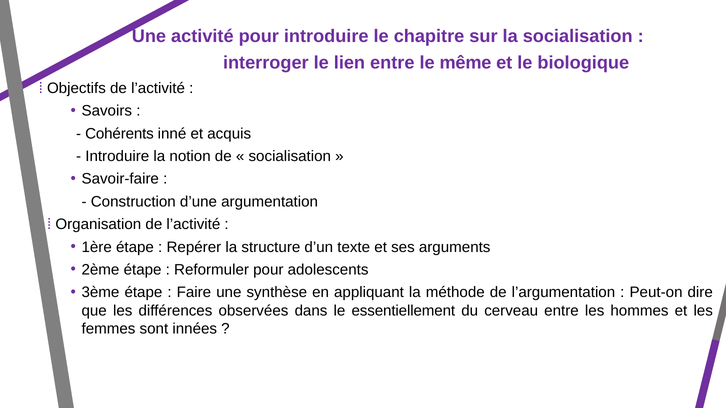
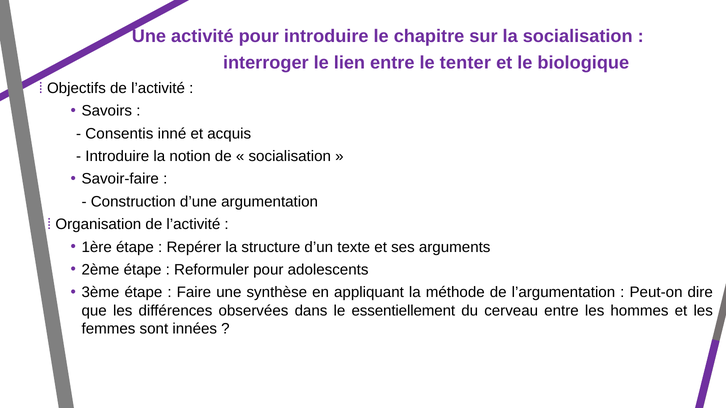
même: même -> tenter (465, 63)
Cohérents: Cohérents -> Consentis (119, 134)
